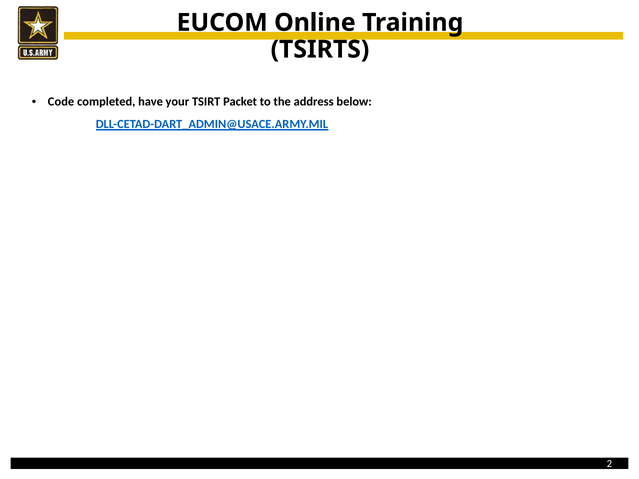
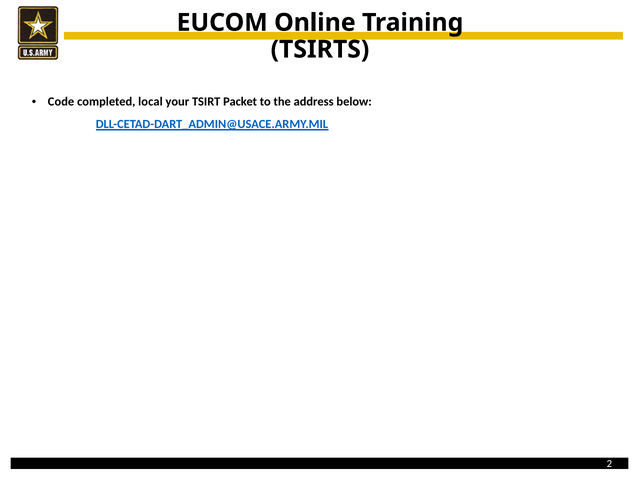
have: have -> local (150, 102)
